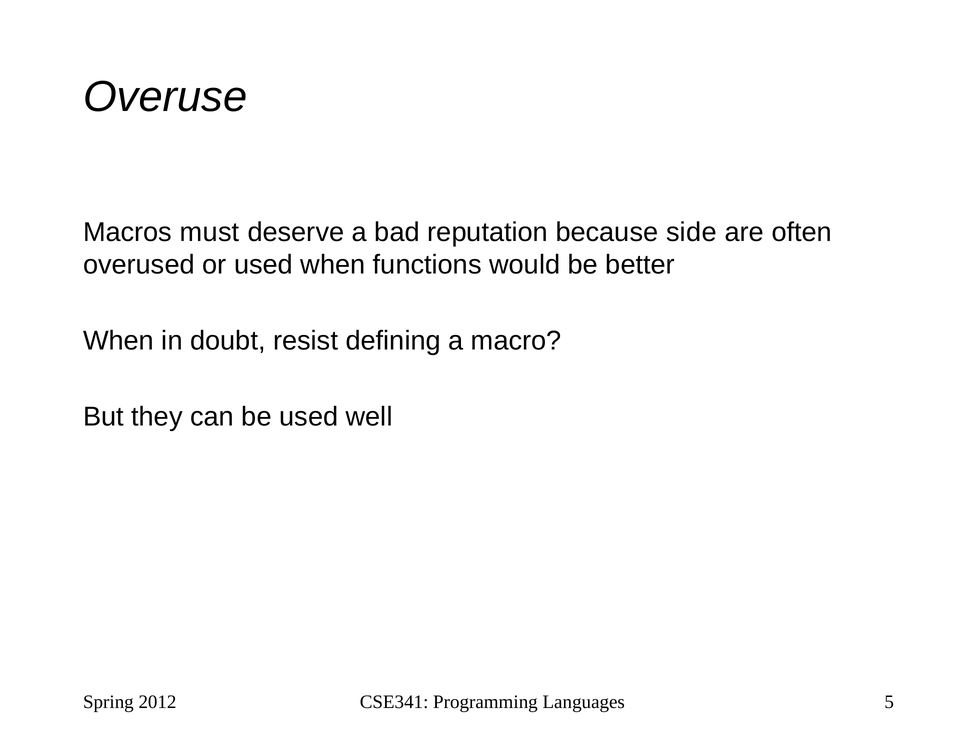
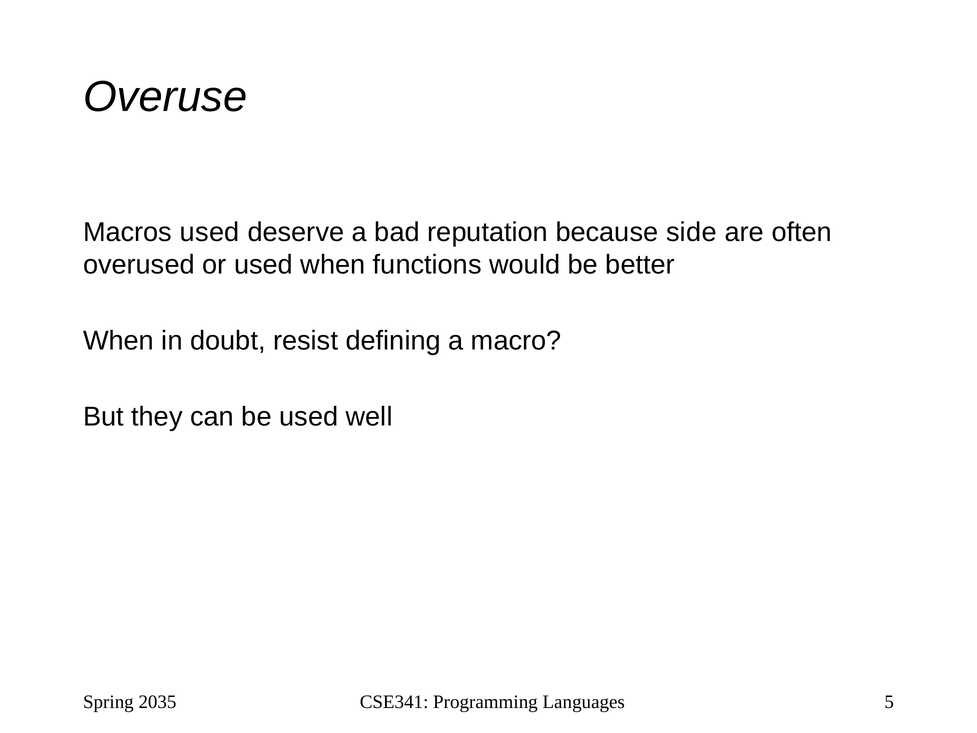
Macros must: must -> used (210, 232)
2012: 2012 -> 2035 (157, 702)
